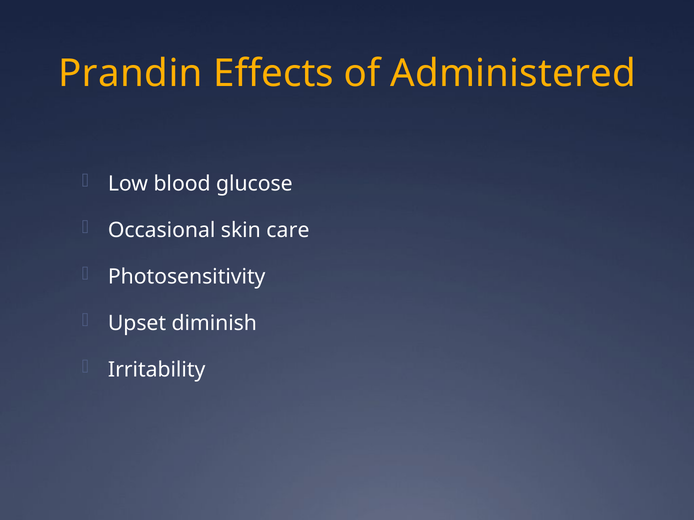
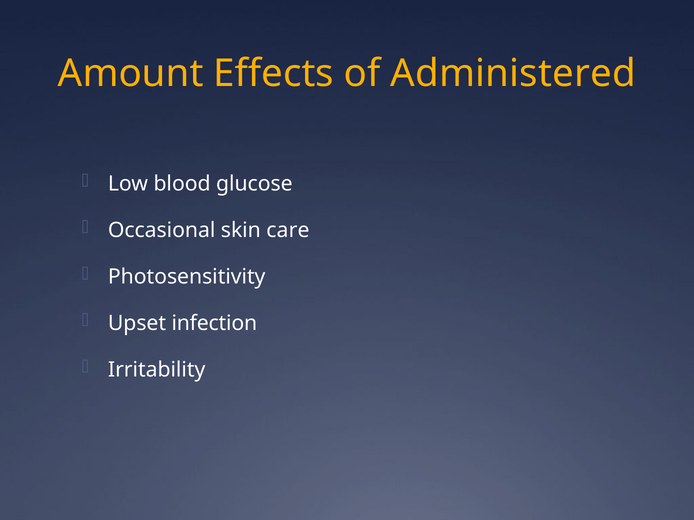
Prandin: Prandin -> Amount (131, 74)
diminish: diminish -> infection (214, 324)
